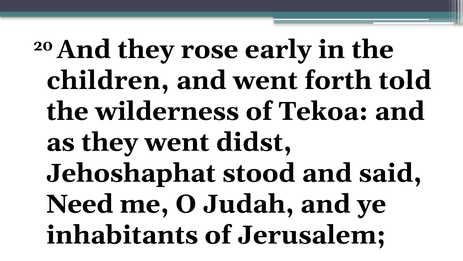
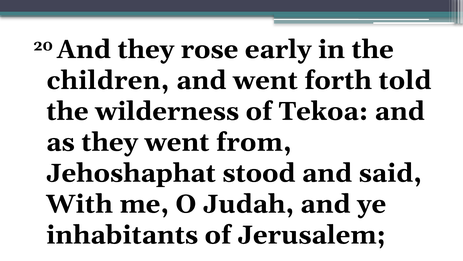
didst: didst -> from (254, 142)
Need: Need -> With (80, 204)
